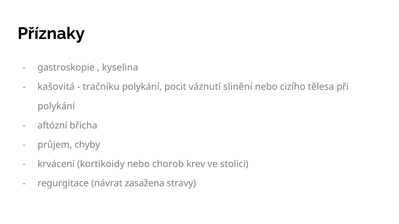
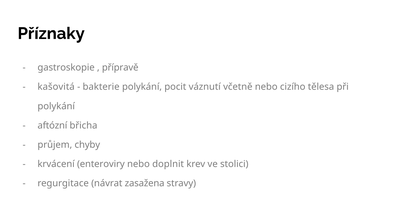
kyselina: kyselina -> přípravě (120, 68)
tračníku: tračníku -> bakterie (101, 87)
slinění: slinění -> včetně (238, 87)
kortikoidy: kortikoidy -> enteroviry (101, 164)
chorob: chorob -> doplnit (168, 164)
